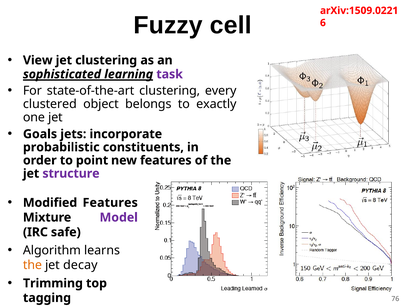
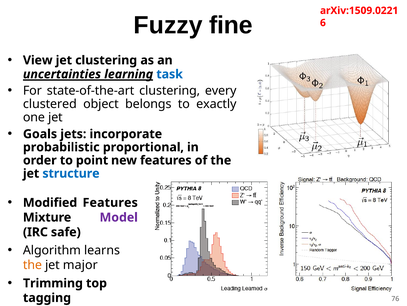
cell: cell -> fine (231, 25)
sophisticated: sophisticated -> uncertainties (62, 74)
task colour: purple -> blue (170, 74)
constituents: constituents -> proportional (143, 147)
structure colour: purple -> blue (71, 173)
decay: decay -> major (80, 264)
